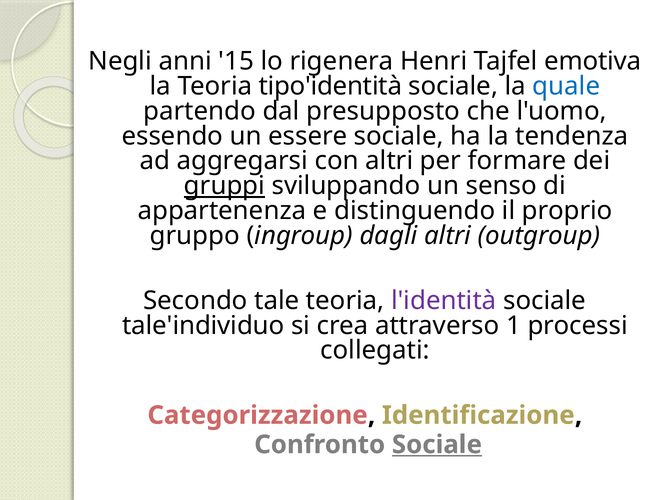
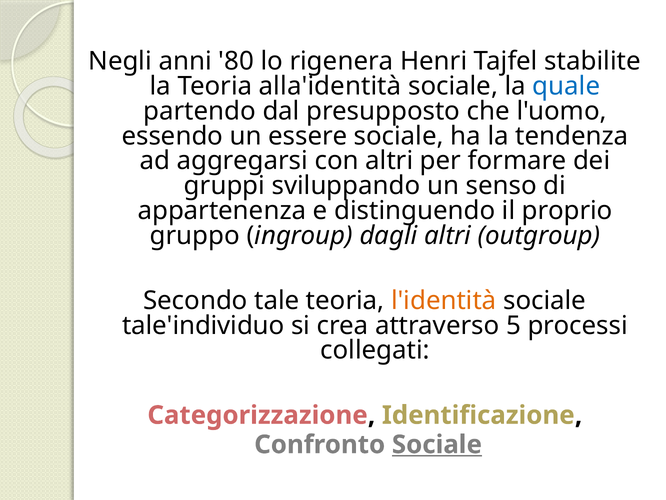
15: 15 -> 80 (236, 61)
emotiva: emotiva -> stabilite (593, 61)
tipo'identità: tipo'identità -> alla'identità (330, 86)
gruppi underline: present -> none (225, 186)
l'identità colour: purple -> orange (444, 300)
1: 1 -> 5 (513, 325)
